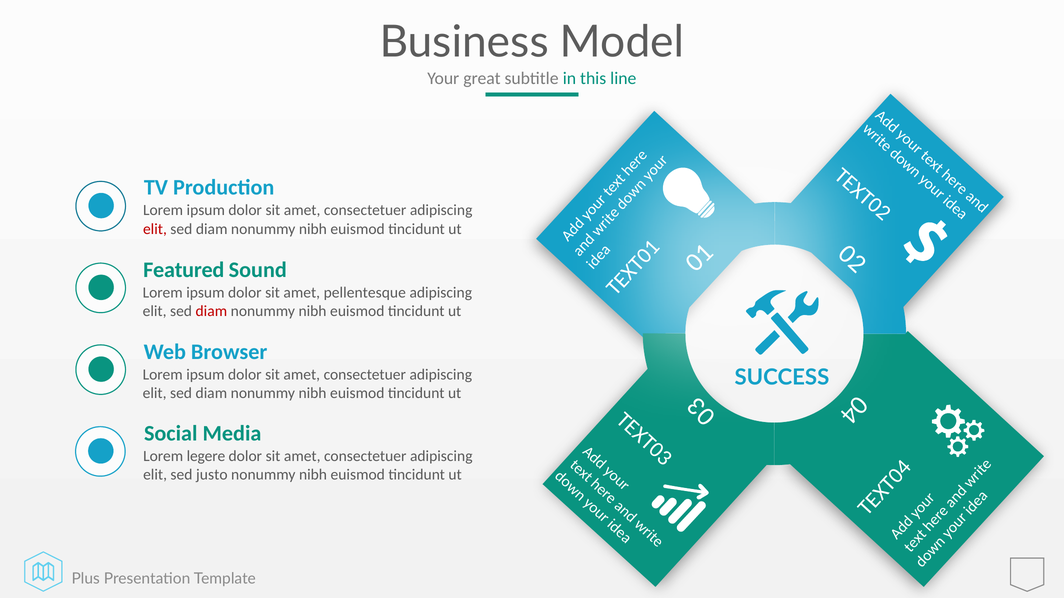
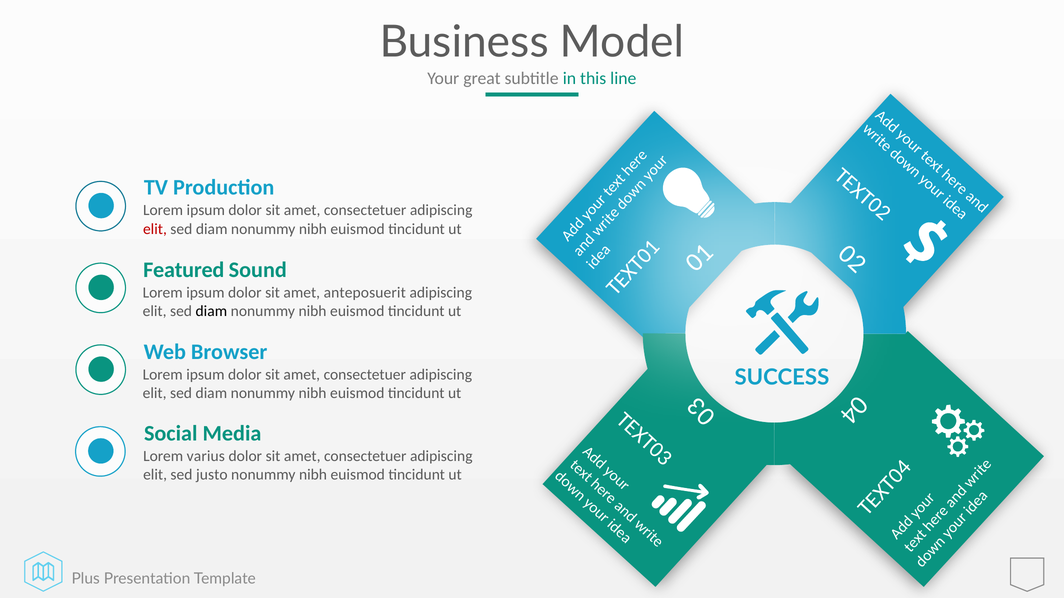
pellentesque: pellentesque -> anteposuerit (365, 293)
diam colour: red -> black (211, 311)
legere: legere -> varius (206, 456)
